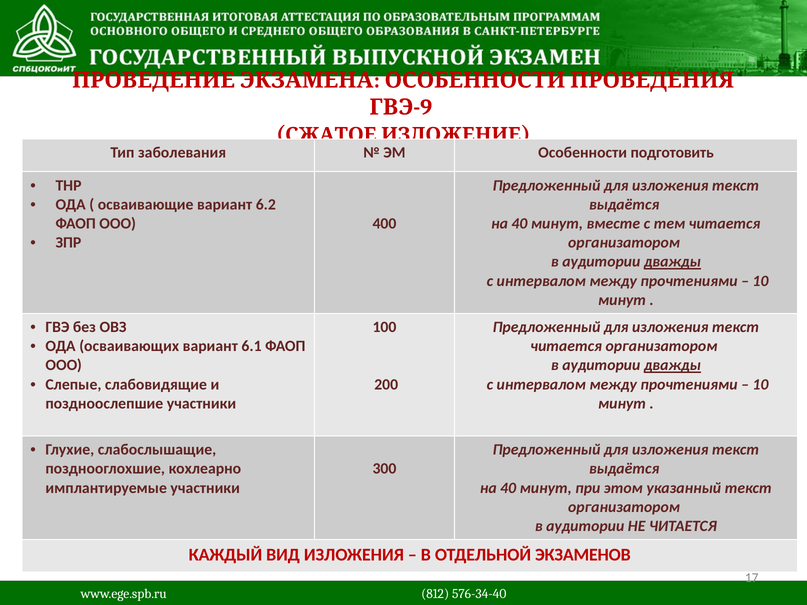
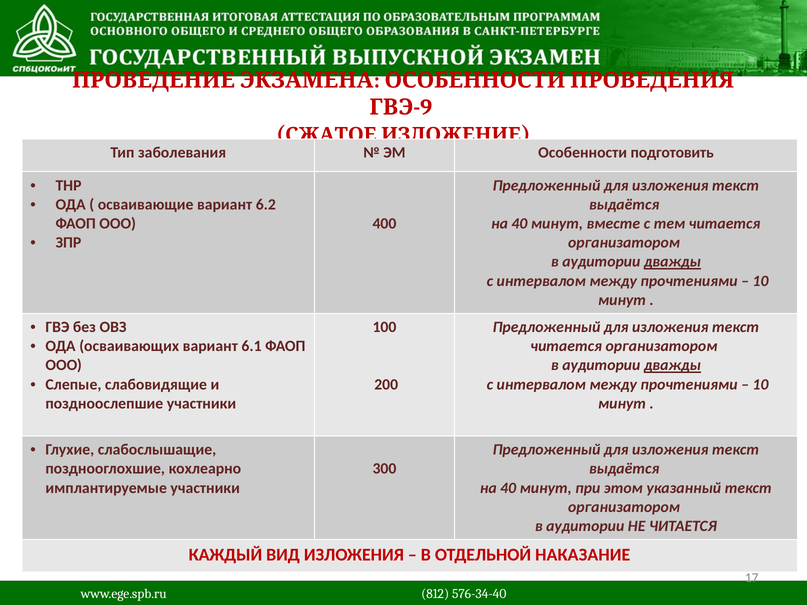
ЭКЗАМЕНОВ: ЭКЗАМЕНОВ -> НАКАЗАНИЕ (583, 555)
